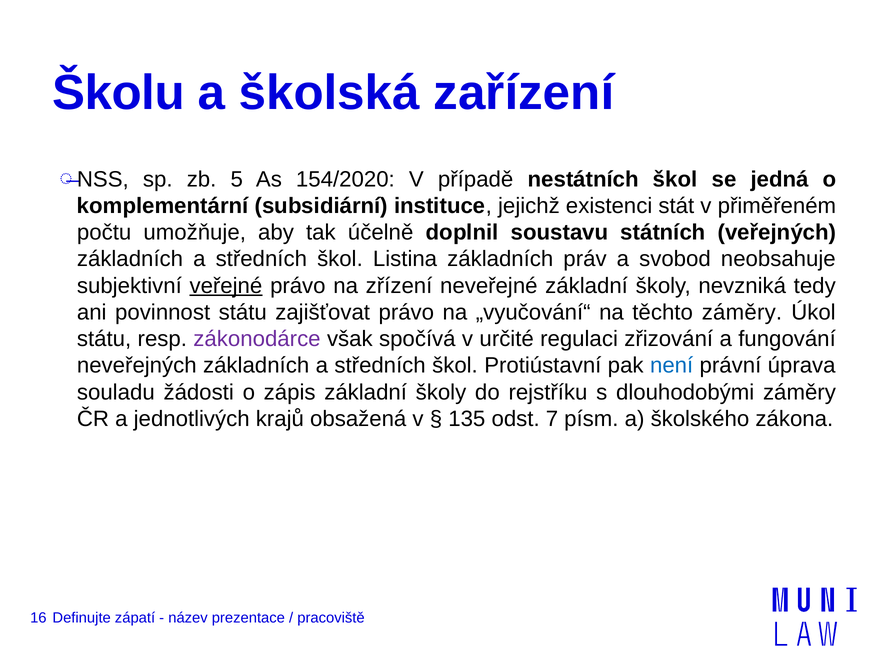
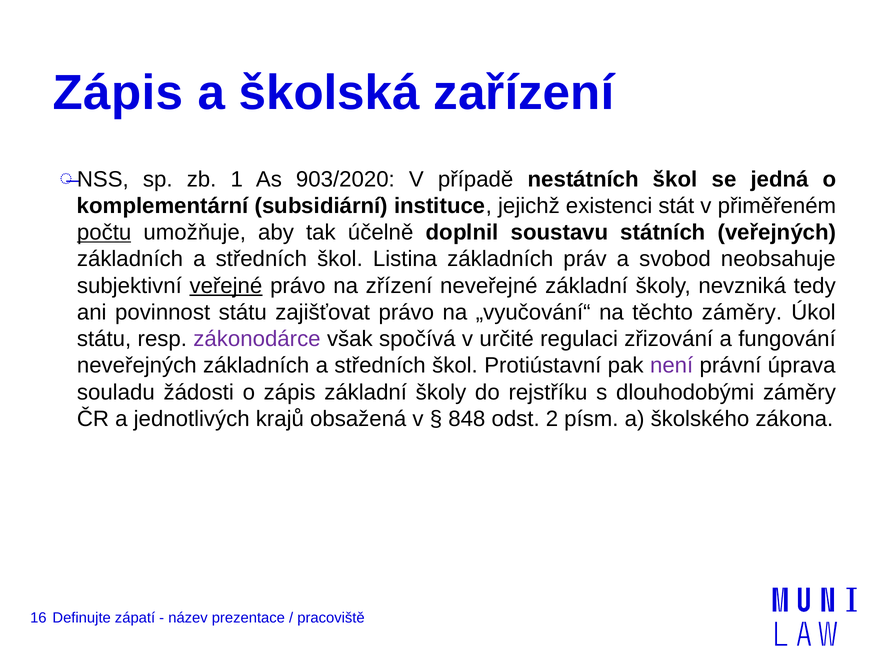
Školu: Školu -> Zápis (118, 93)
5: 5 -> 1 (237, 179)
154/2020: 154/2020 -> 903/2020 (345, 179)
počtu underline: none -> present (104, 233)
není colour: blue -> purple (672, 366)
135: 135 -> 848 (467, 419)
7: 7 -> 2 (552, 419)
